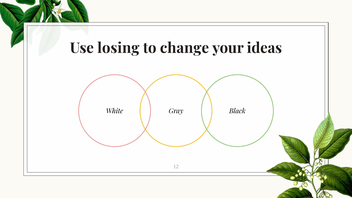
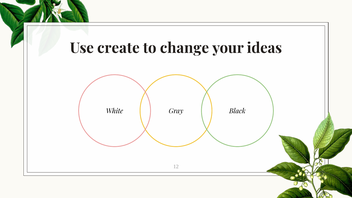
losing: losing -> create (118, 48)
